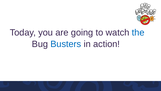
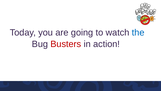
Busters colour: blue -> red (66, 44)
